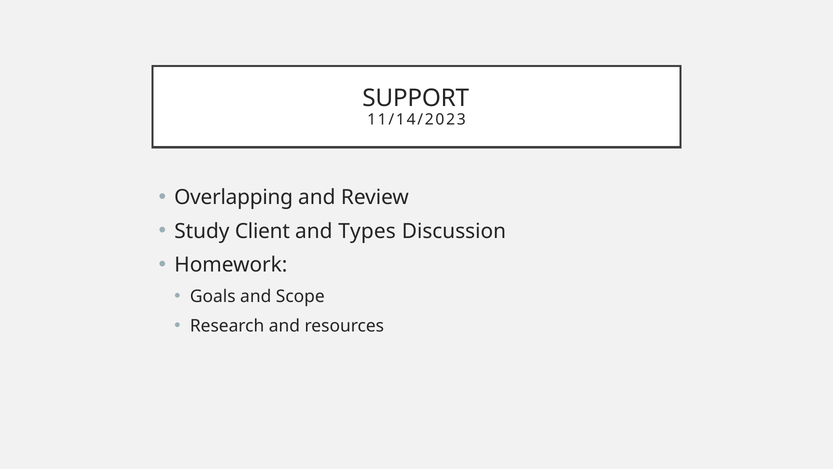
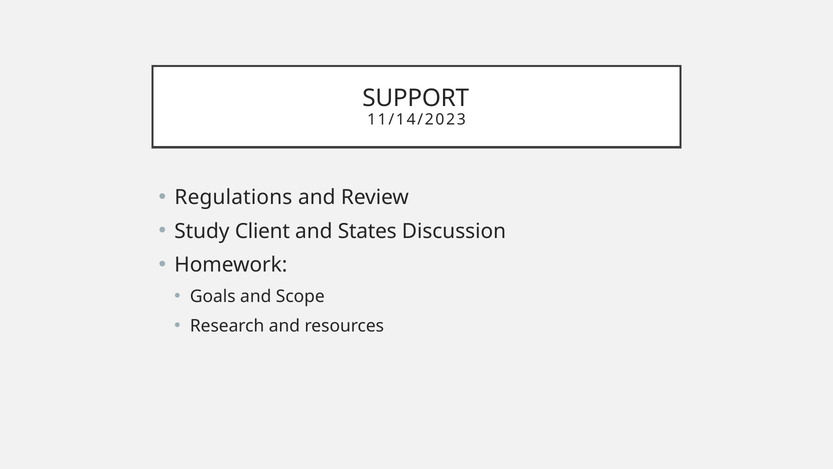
Overlapping: Overlapping -> Regulations (233, 197)
Types: Types -> States (367, 231)
